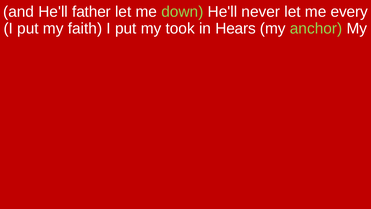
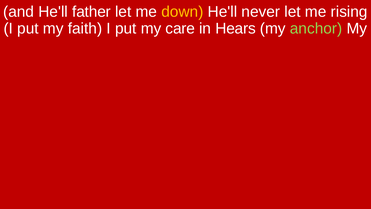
down colour: light green -> yellow (182, 12)
every: every -> rising (349, 12)
took: took -> care (180, 28)
